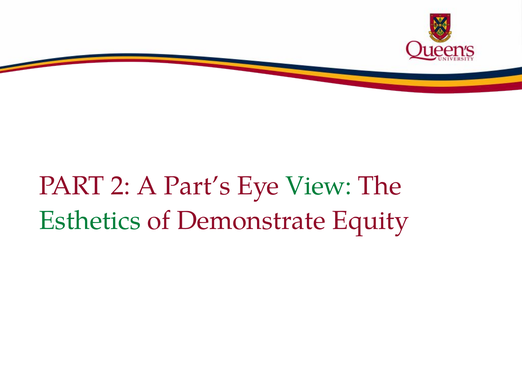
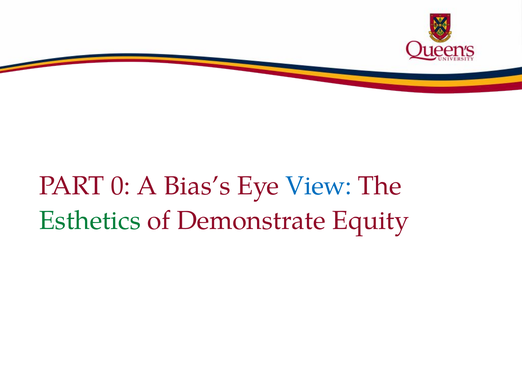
2: 2 -> 0 (121, 185)
Part’s: Part’s -> Bias’s (197, 185)
View colour: green -> blue (319, 185)
